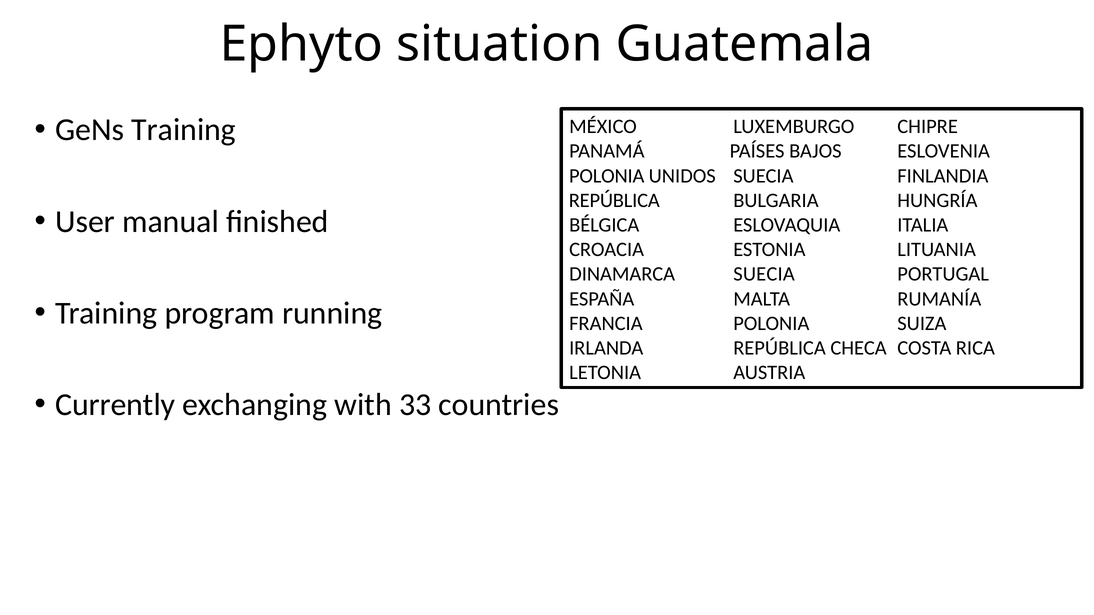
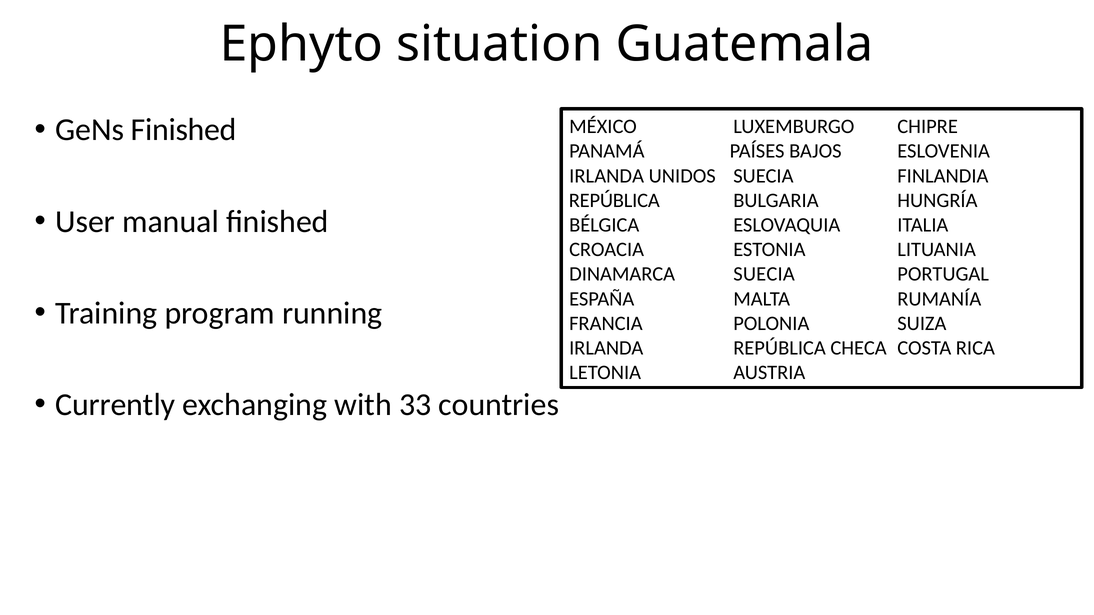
GeNs Training: Training -> Finished (184, 130)
POLONIA: POLONIA -> IRLANDA (607, 176)
